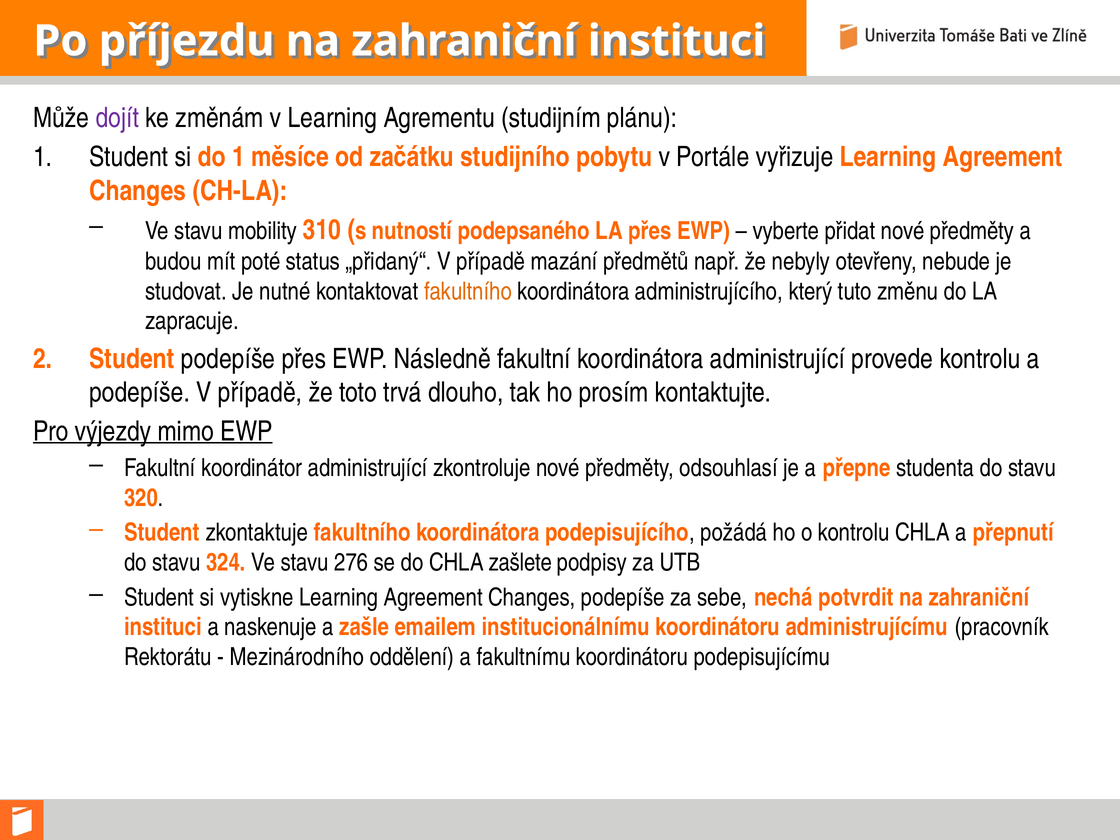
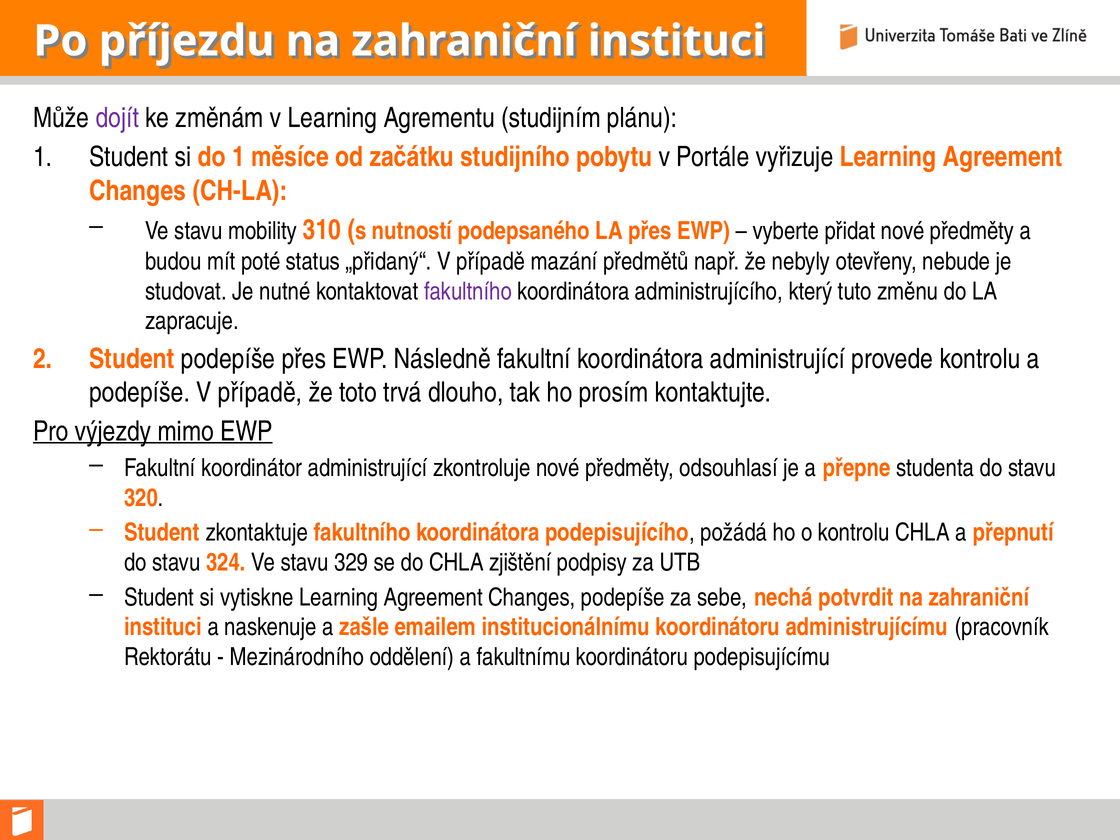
fakultního colour: orange -> purple (468, 291)
276: 276 -> 329 (351, 563)
zašlete: zašlete -> zjištění (520, 563)
